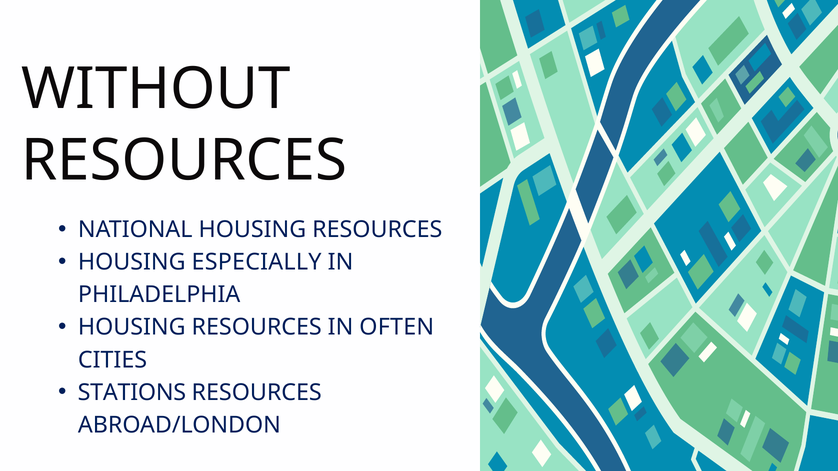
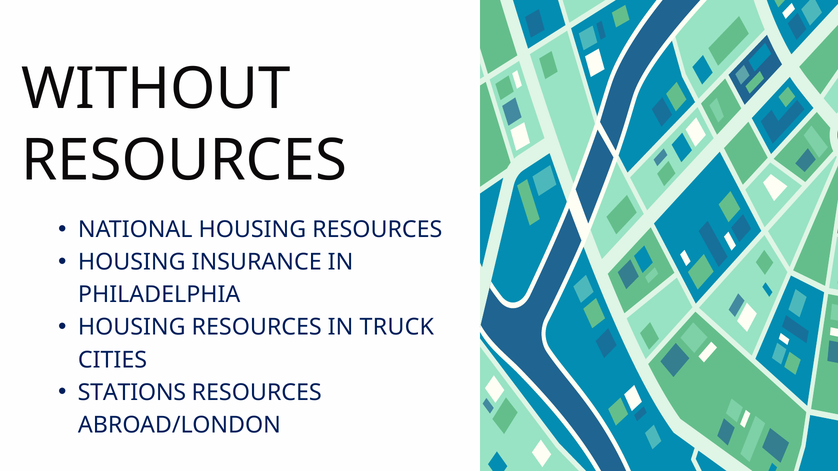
ESPECIALLY: ESPECIALLY -> INSURANCE (257, 262)
OFTEN: OFTEN -> TRUCK (397, 328)
